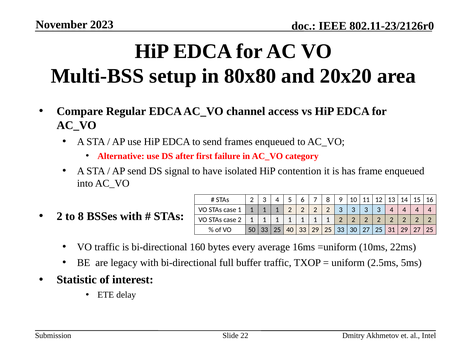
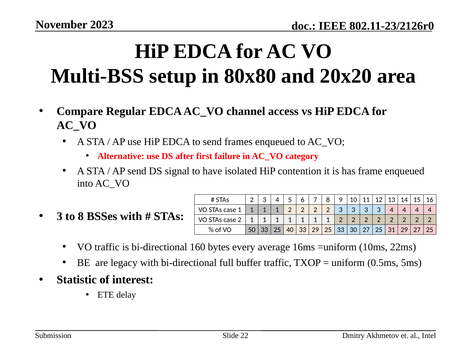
2: 2 -> 3 (60, 217)
2.5ms: 2.5ms -> 0.5ms (383, 263)
